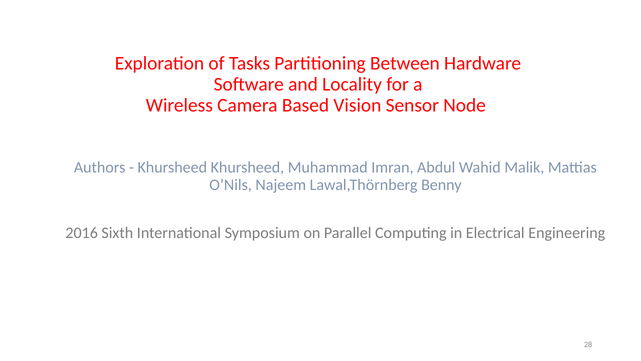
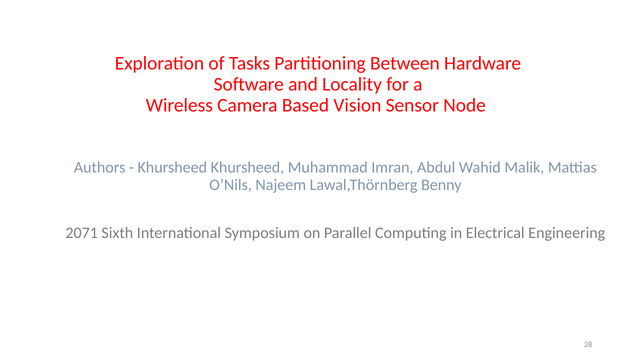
2016: 2016 -> 2071 (82, 232)
